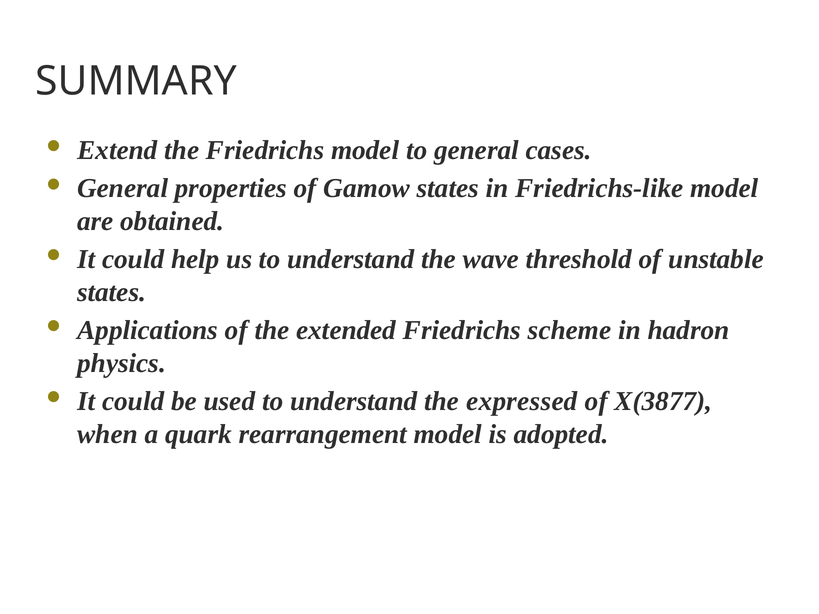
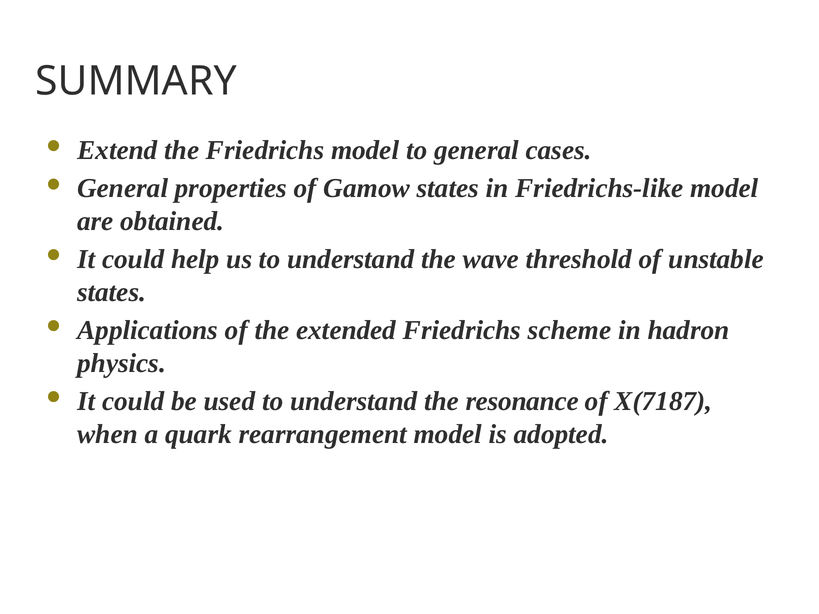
expressed: expressed -> resonance (522, 401)
X(3877: X(3877 -> X(7187 (663, 401)
